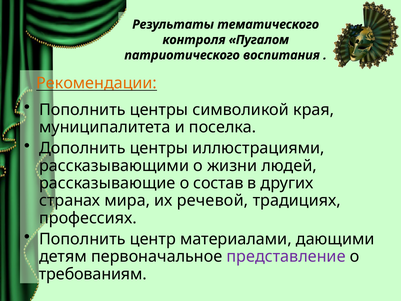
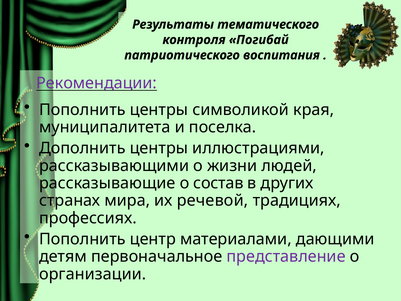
Пyгaлoм: Пyгaлoм -> Пoгибaй (259, 40)
Рекомендации colour: orange -> purple (97, 83)
требованиям: требованиям -> организации (93, 274)
